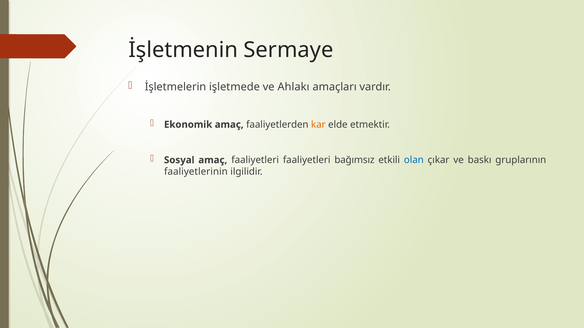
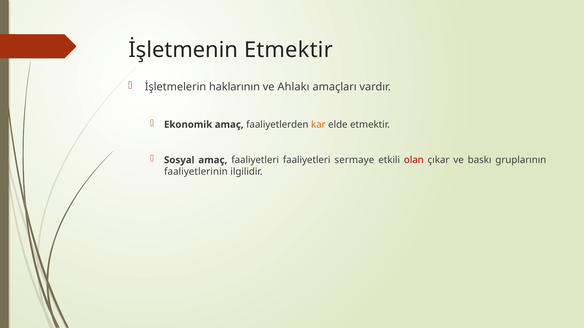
İşletmenin Sermaye: Sermaye -> Etmektir (288, 50)
işletmede: işletmede -> haklarının (234, 87)
bağımsız: bağımsız -> sermaye (354, 160)
olan colour: blue -> red (414, 160)
